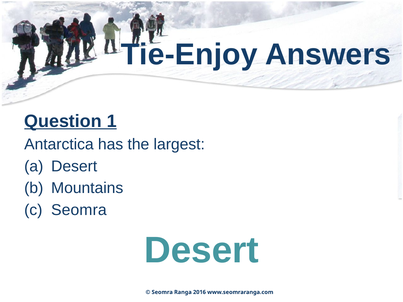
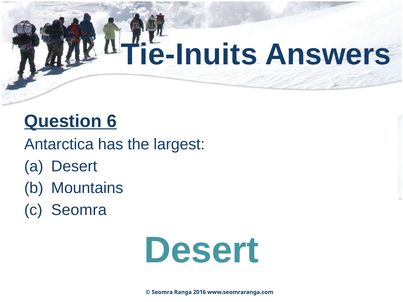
Tie-Enjoy: Tie-Enjoy -> Tie-Inuits (189, 55)
1: 1 -> 6 (112, 121)
